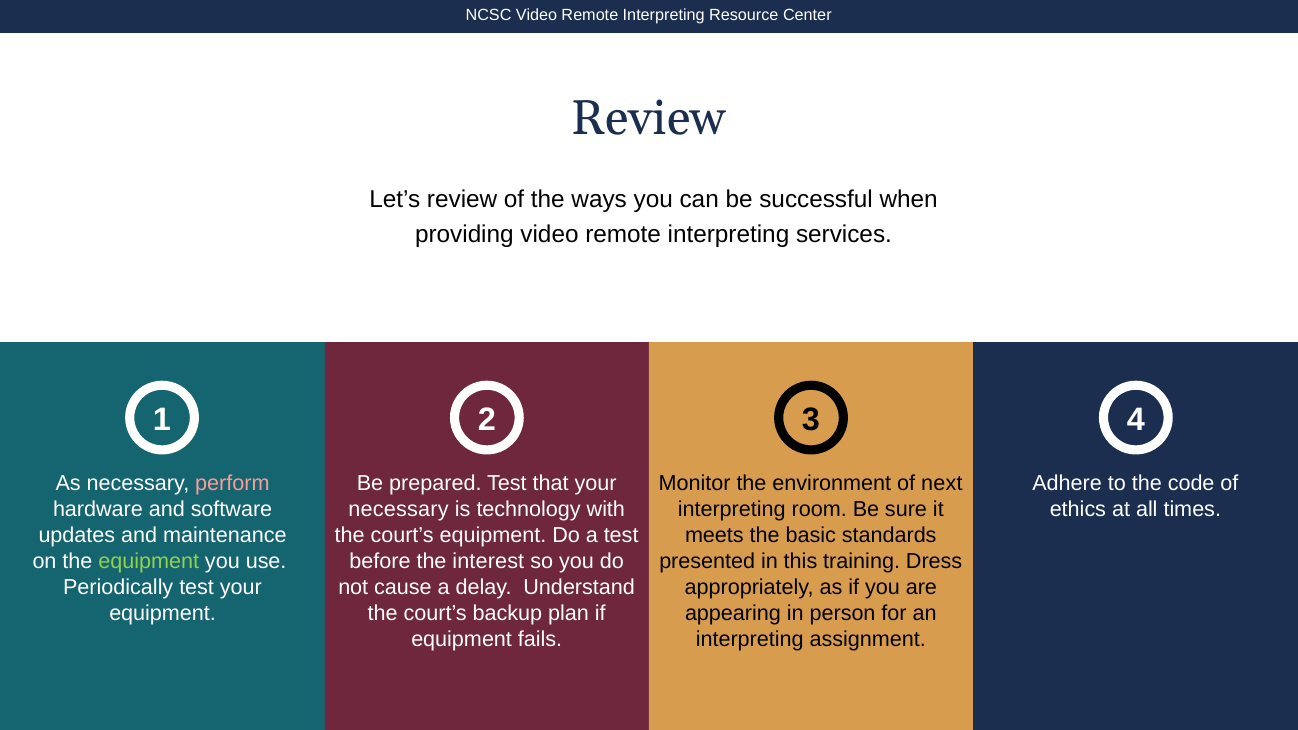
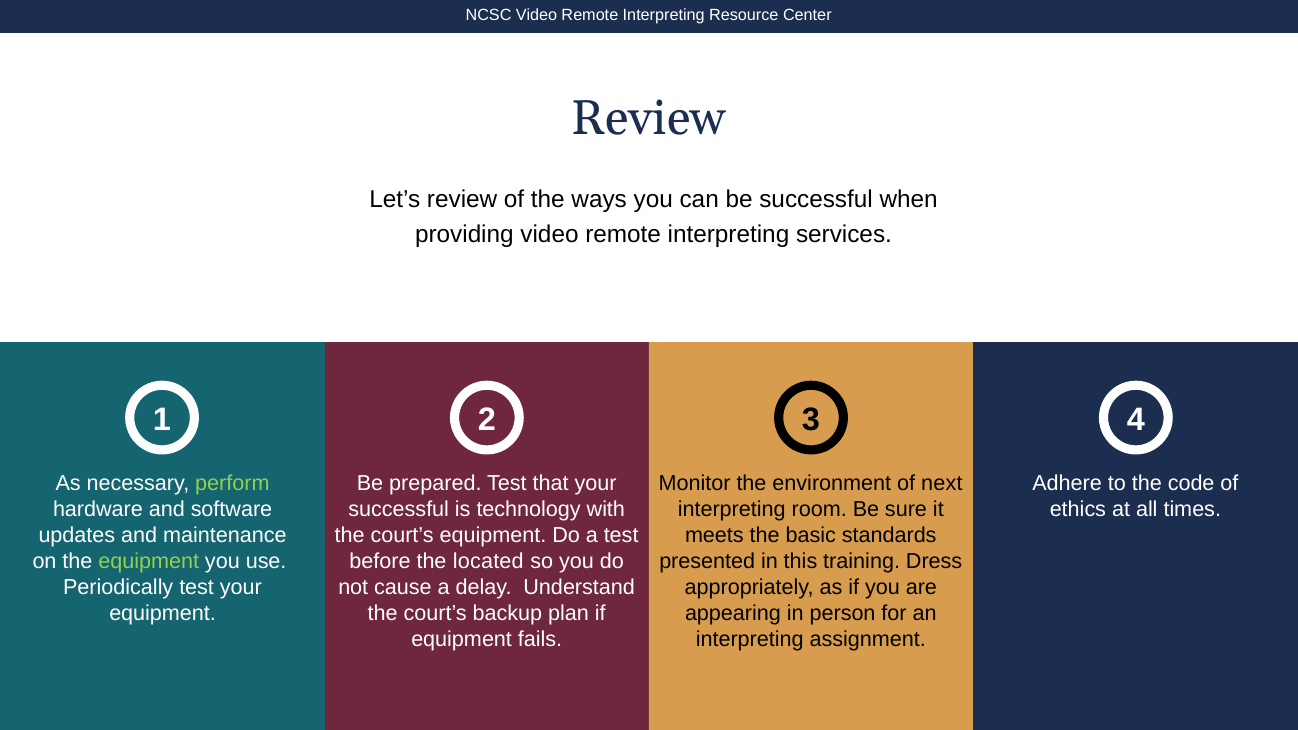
perform colour: pink -> light green (232, 483)
necessary: necessary -> successful (399, 509)
interest: interest -> located (488, 561)
